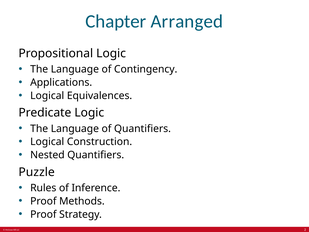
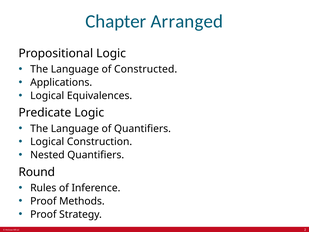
Contingency: Contingency -> Constructed (146, 69)
Puzzle: Puzzle -> Round (37, 172)
